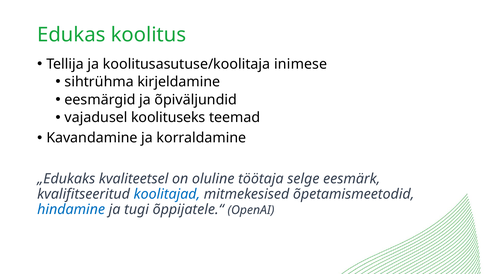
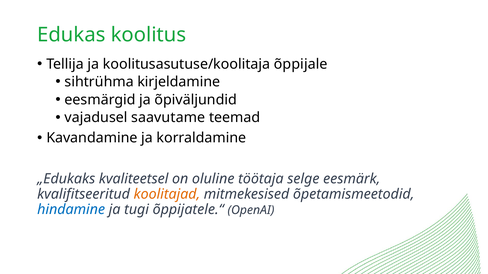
inimese: inimese -> õppijale (301, 64)
koolituseks: koolituseks -> saavutame (168, 118)
koolitajad colour: blue -> orange (167, 194)
